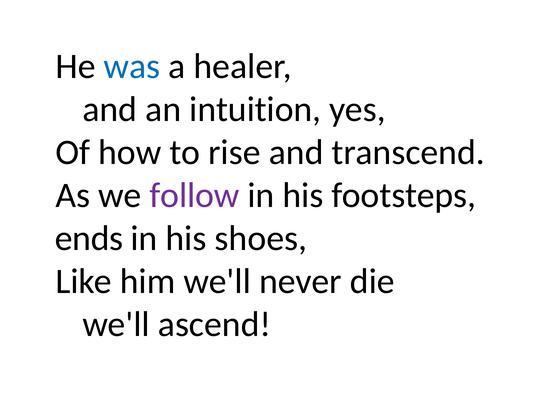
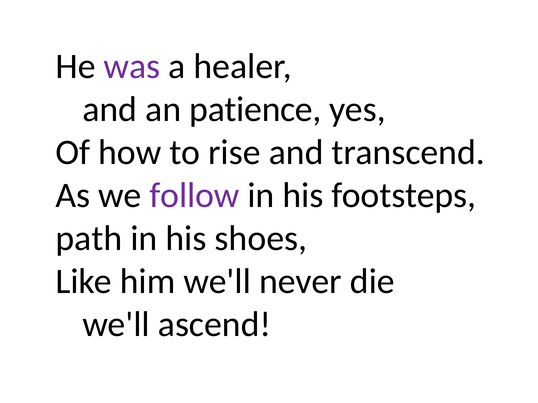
was colour: blue -> purple (132, 66)
intuition: intuition -> patience (255, 110)
ends: ends -> path (89, 239)
